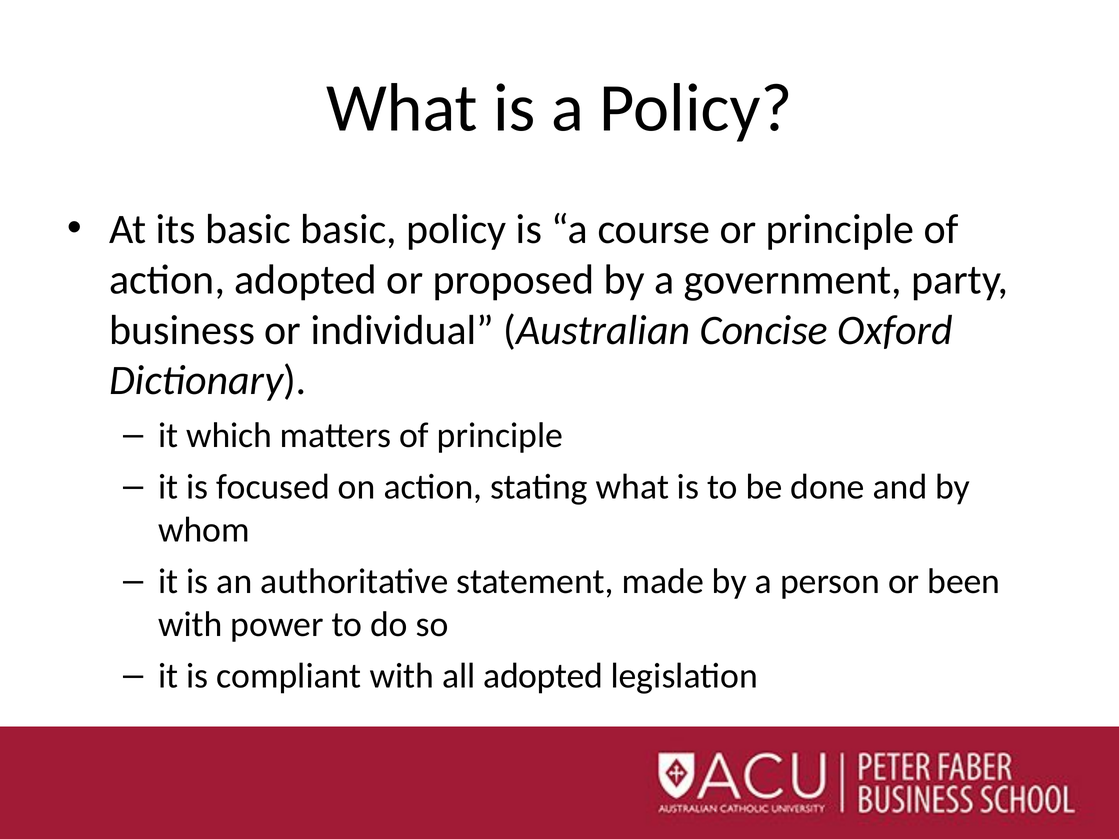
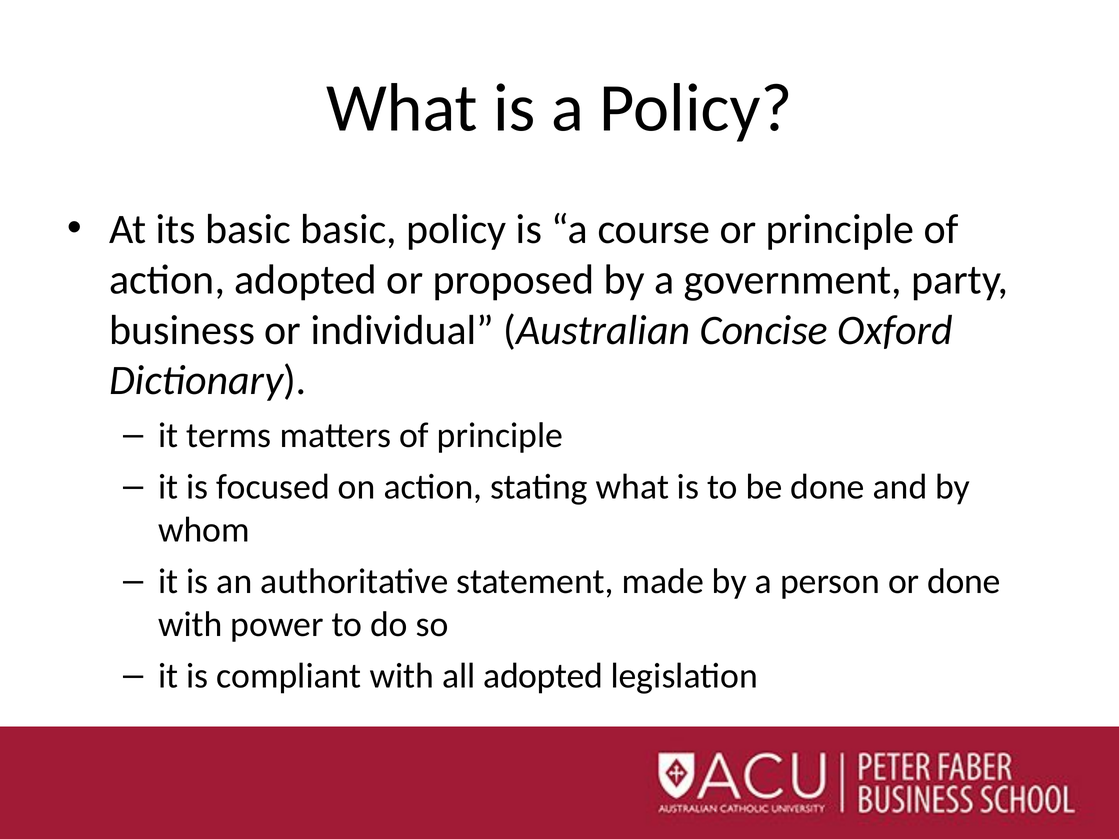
which: which -> terms (229, 436)
or been: been -> done (964, 582)
